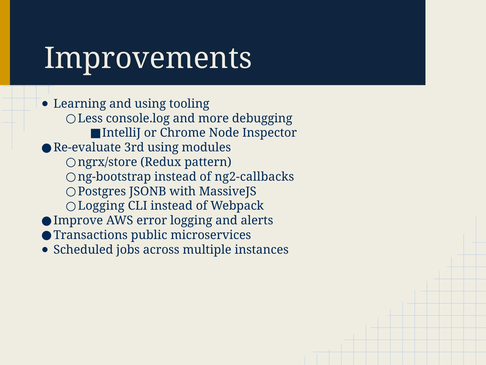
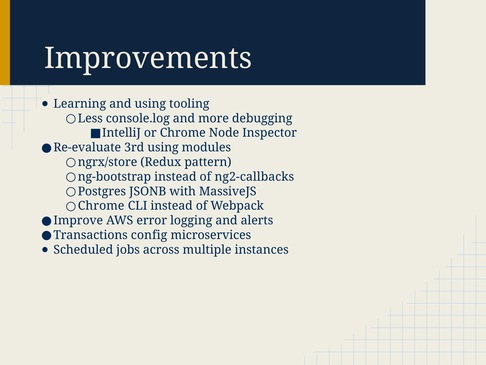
Logging: Logging -> Chrome (101, 206)
public: public -> config (149, 235)
